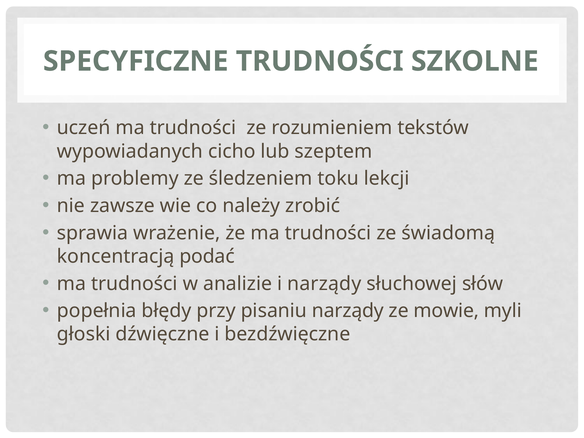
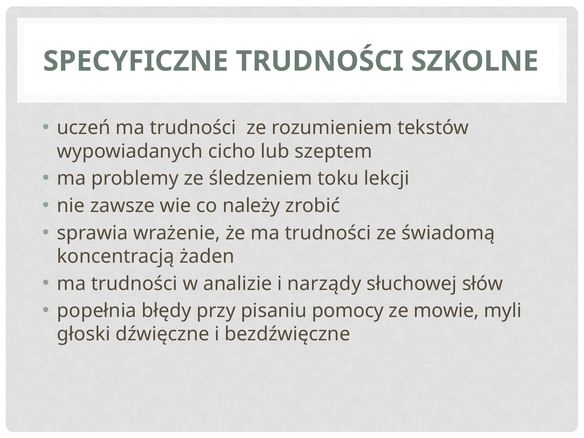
podać: podać -> żaden (207, 256)
pisaniu narządy: narządy -> pomocy (348, 311)
